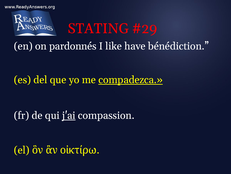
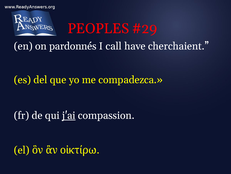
STATING: STATING -> PEOPLES (98, 29)
like: like -> call (114, 46)
bénédiction: bénédiction -> cherchaient (178, 46)
compadezca underline: present -> none (131, 79)
